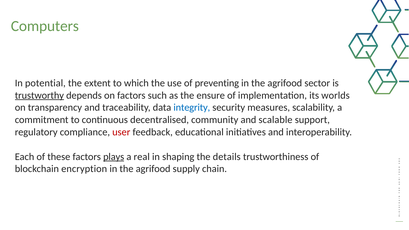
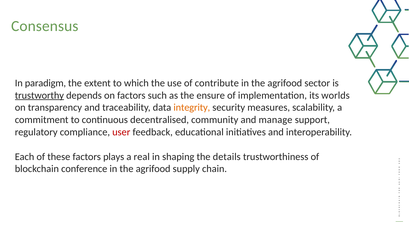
Computers: Computers -> Consensus (45, 26)
potential: potential -> paradigm (45, 83)
preventing: preventing -> contribute (217, 83)
integrity colour: blue -> orange (192, 108)
scalable: scalable -> manage (275, 120)
plays underline: present -> none (114, 157)
encryption: encryption -> conference (84, 169)
